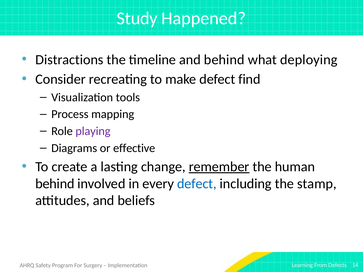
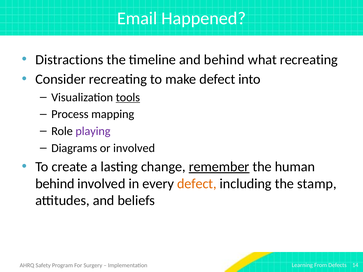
Study: Study -> Email (137, 19)
what deploying: deploying -> recreating (309, 60)
find: find -> into (249, 79)
tools underline: none -> present (128, 97)
or effective: effective -> involved (134, 148)
defect colour: blue -> orange (197, 184)
